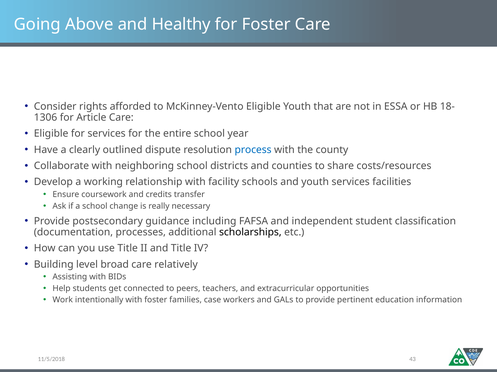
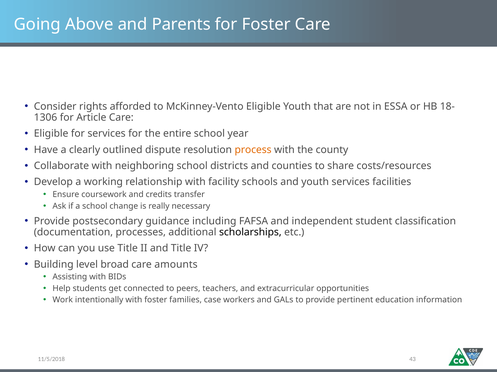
Healthy: Healthy -> Parents (181, 24)
process colour: blue -> orange (253, 150)
relatively: relatively -> amounts (176, 265)
